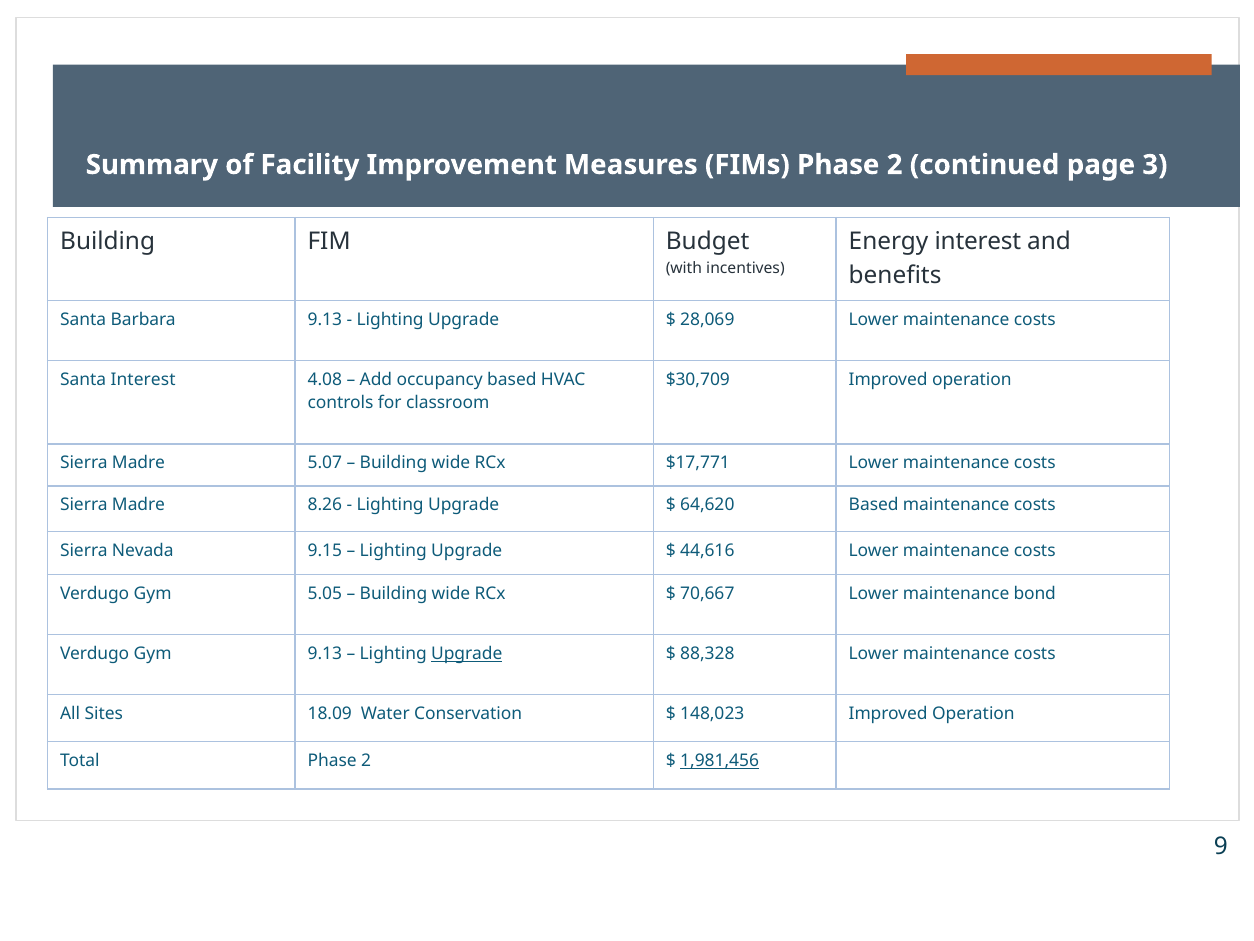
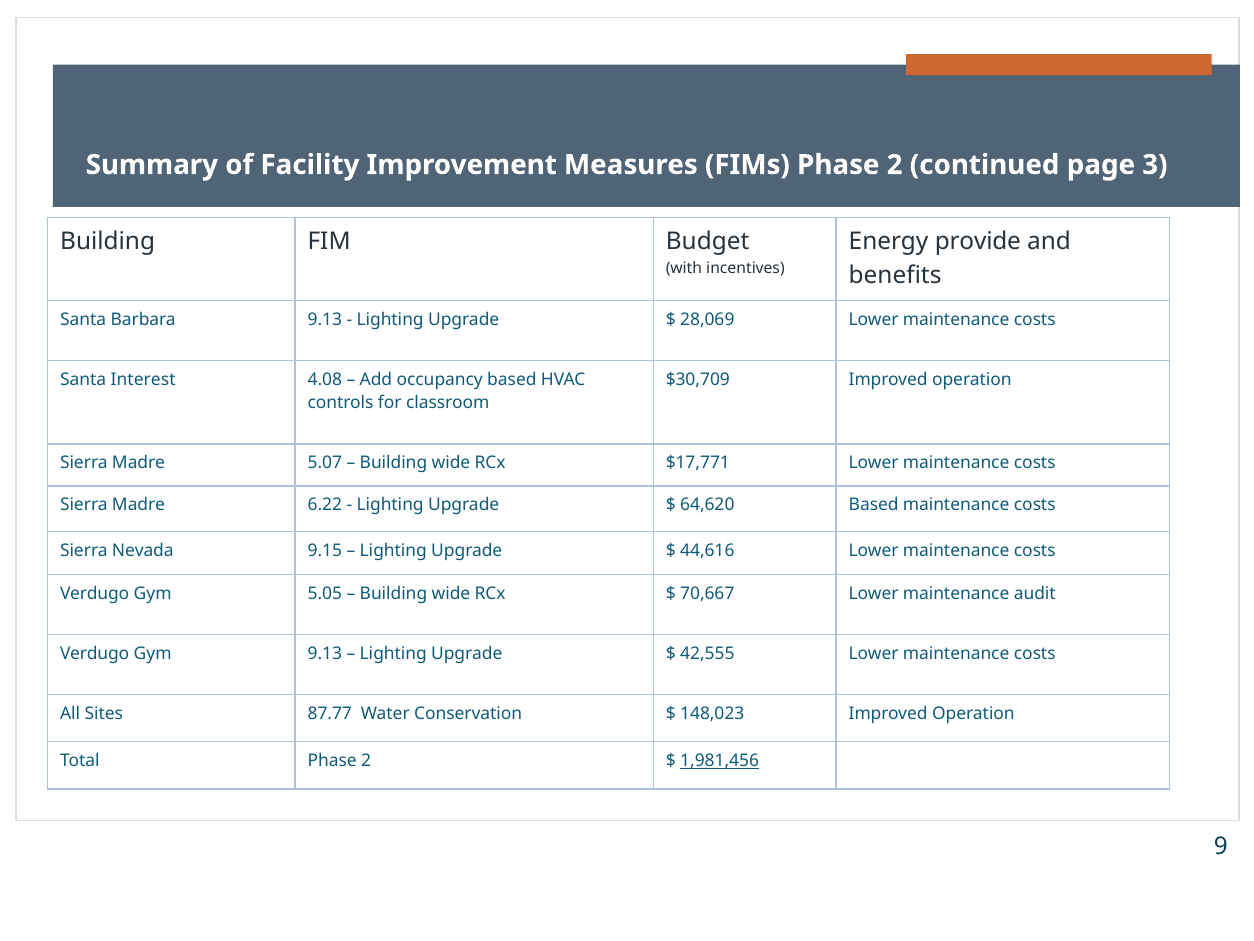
Energy interest: interest -> provide (978, 242)
8.26: 8.26 -> 6.22 (325, 505)
bond: bond -> audit (1035, 593)
Upgrade underline: present -> none (467, 653)
88,328: 88,328 -> 42,555 (707, 653)
18.09: 18.09 -> 87.77 (330, 713)
